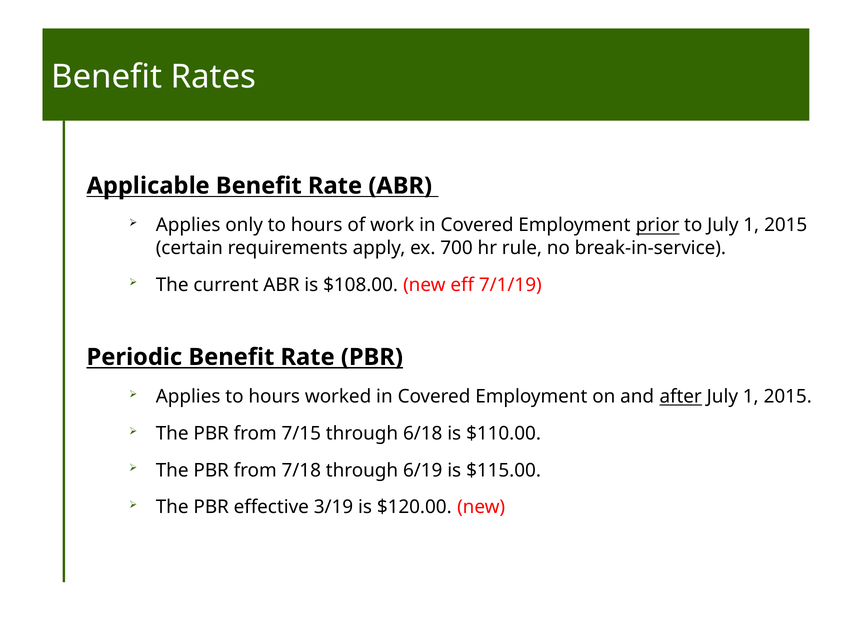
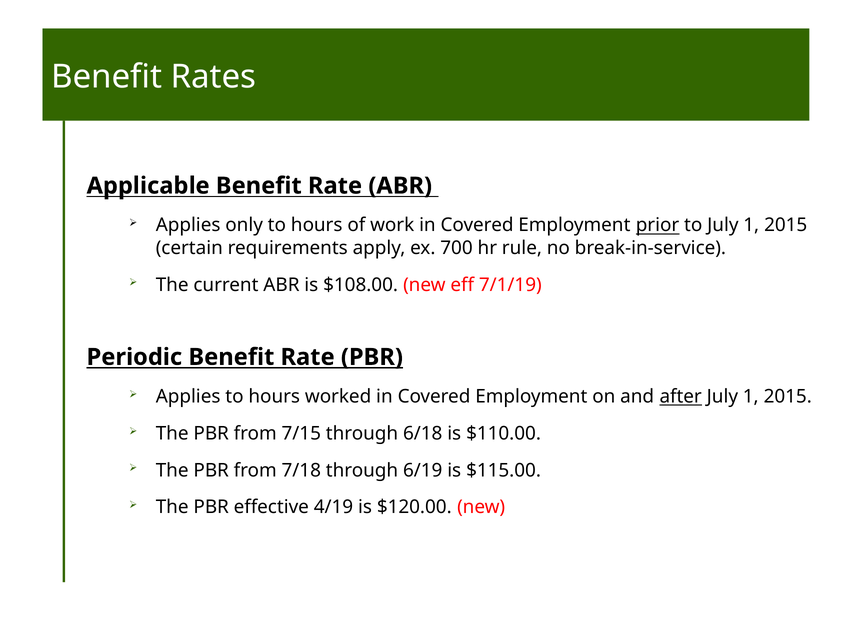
3/19: 3/19 -> 4/19 (333, 507)
